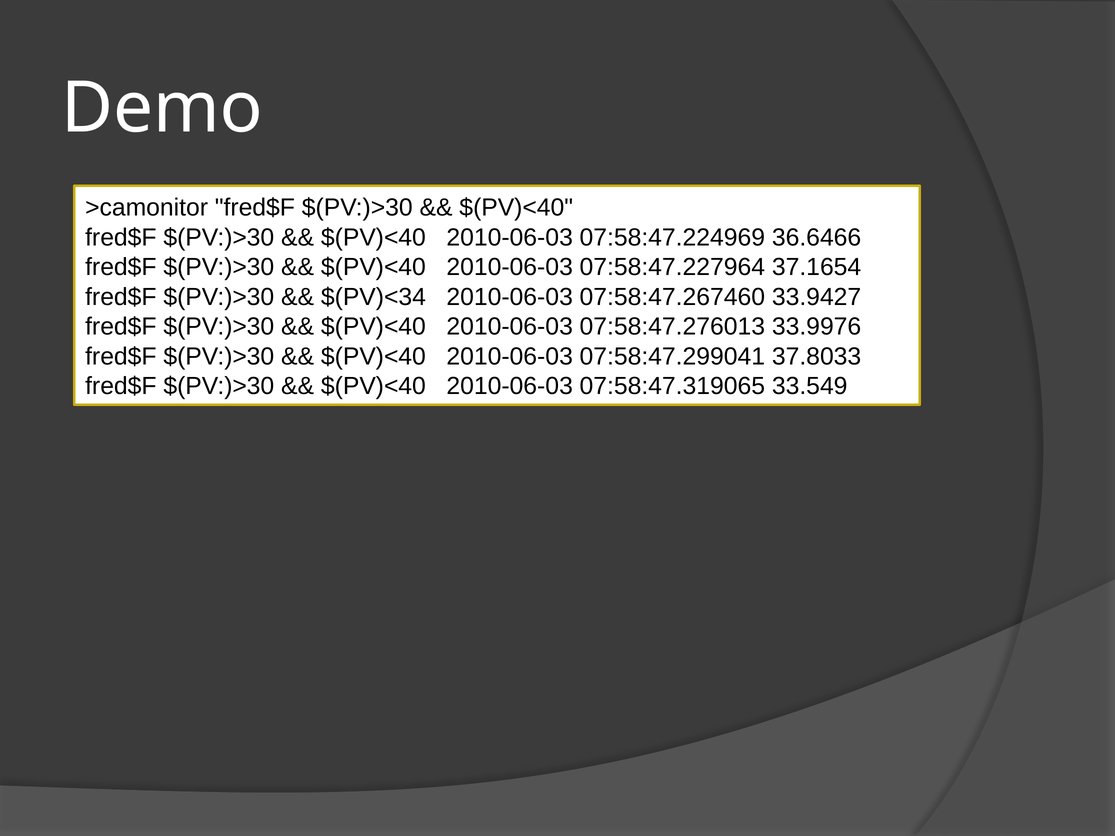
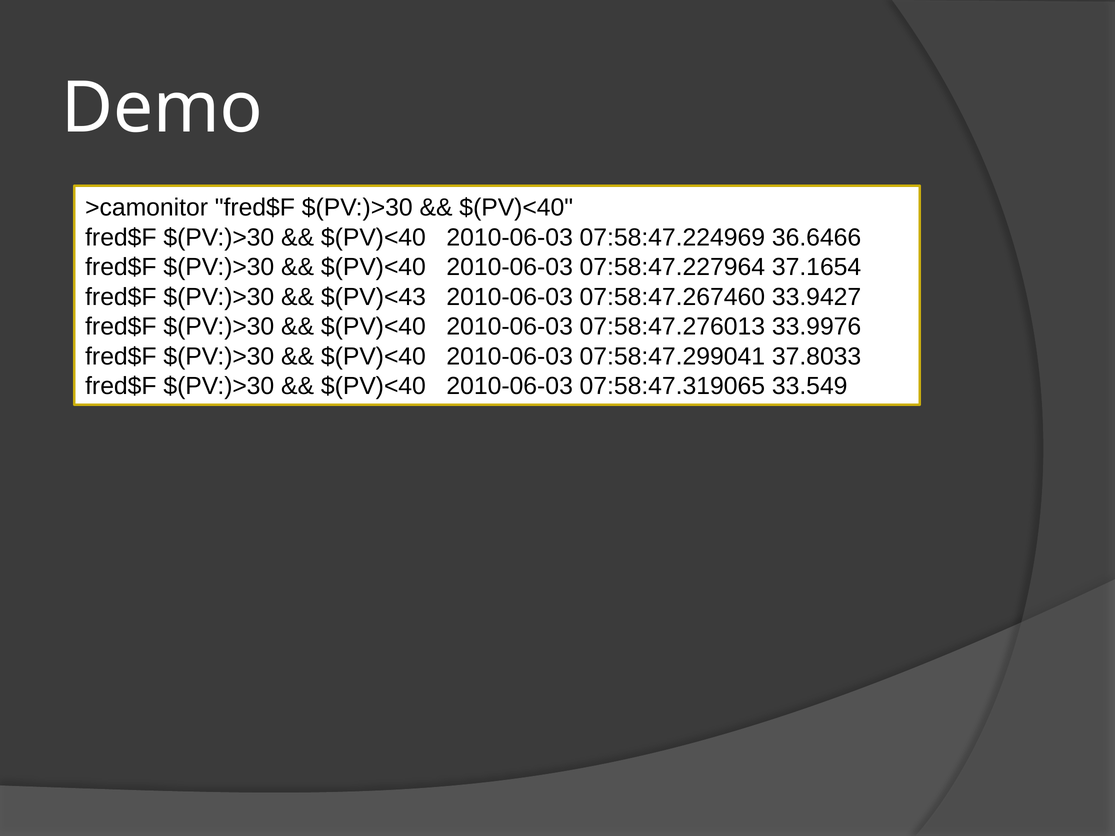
$(PV)<34: $(PV)<34 -> $(PV)<43 (373, 297)
